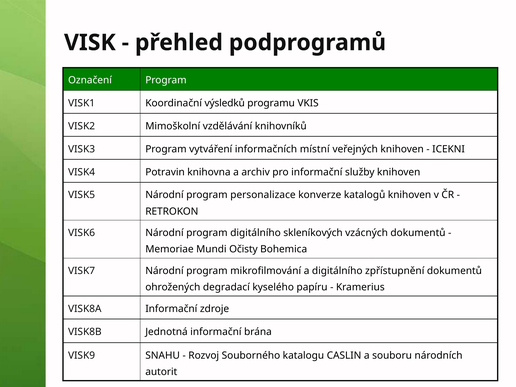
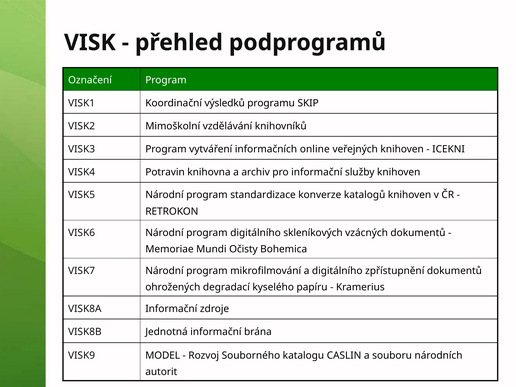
VKIS: VKIS -> SKIP (308, 103)
místní: místní -> online (315, 149)
personalizace: personalizace -> standardizace (263, 195)
SNAHU: SNAHU -> MODEL (163, 356)
